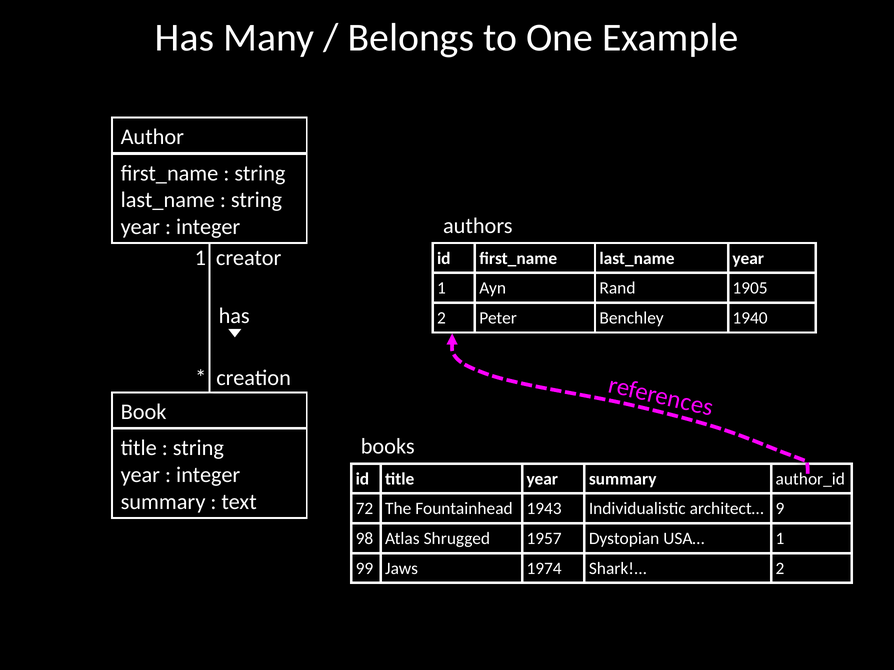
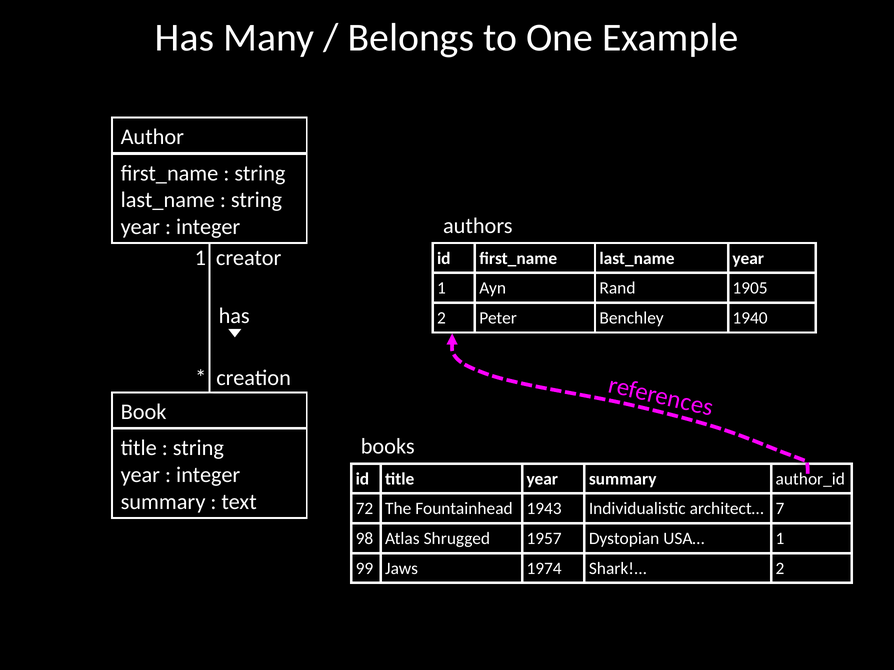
9: 9 -> 7 (780, 509)
